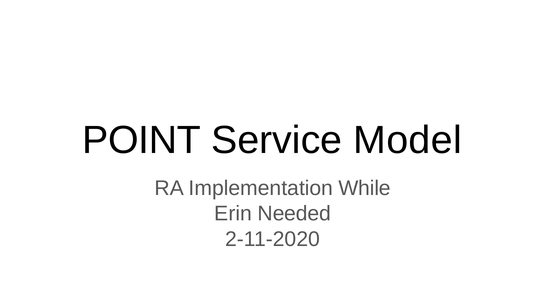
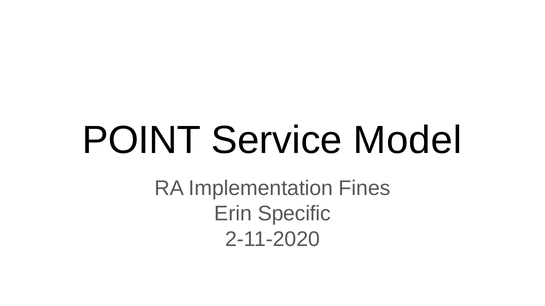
While: While -> Fines (365, 189)
Needed: Needed -> Specific (294, 214)
